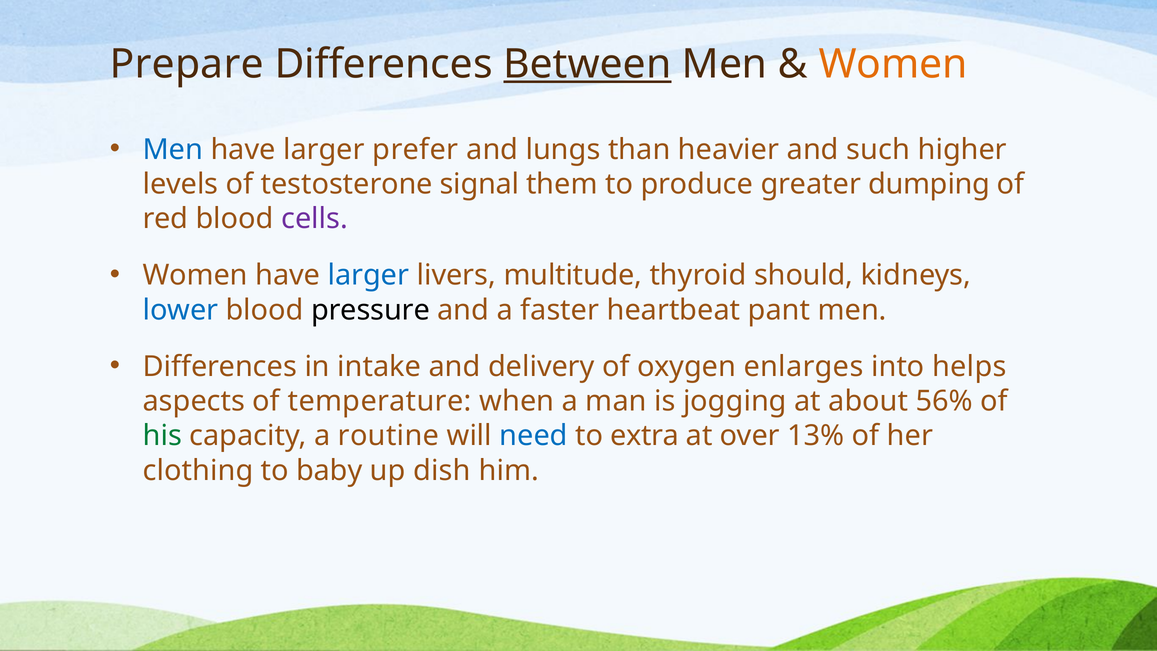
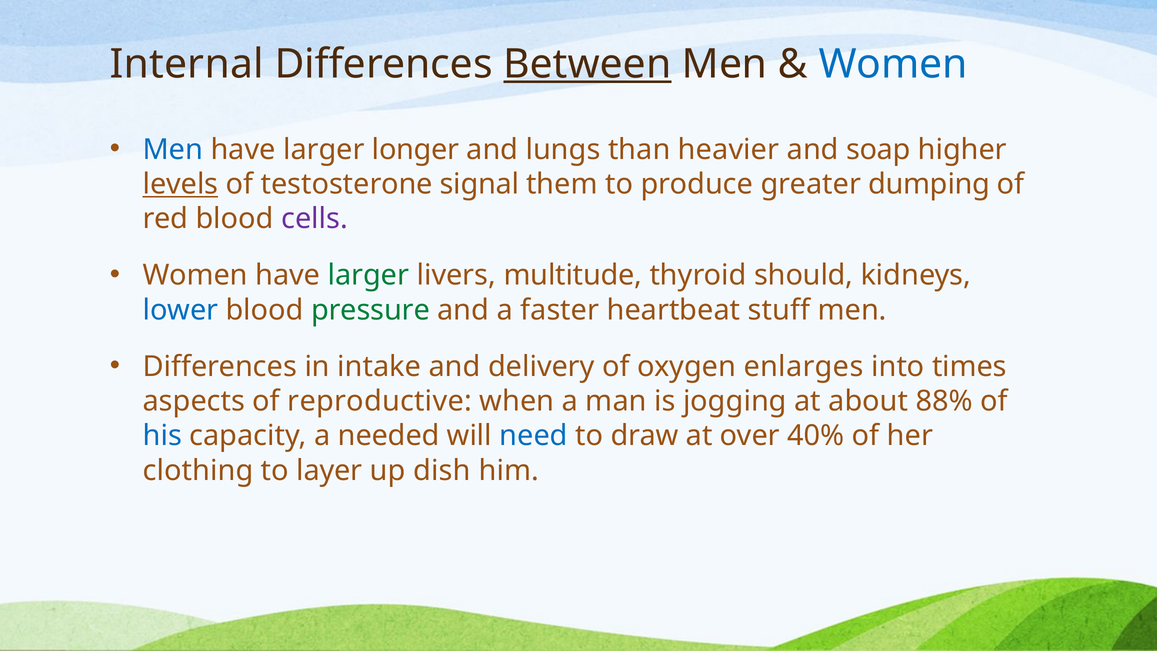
Prepare: Prepare -> Internal (187, 64)
Women colour: orange -> blue (893, 64)
prefer: prefer -> longer (416, 149)
such: such -> soap (878, 149)
levels underline: none -> present (180, 184)
larger colour: blue -> green (368, 275)
pressure colour: black -> green (370, 310)
pant: pant -> stuff (779, 310)
helps: helps -> times (969, 366)
temperature: temperature -> reproductive (380, 401)
56%: 56% -> 88% (944, 401)
his colour: green -> blue (162, 436)
routine: routine -> needed (389, 436)
extra: extra -> draw (645, 436)
13%: 13% -> 40% (816, 436)
baby: baby -> layer (329, 471)
